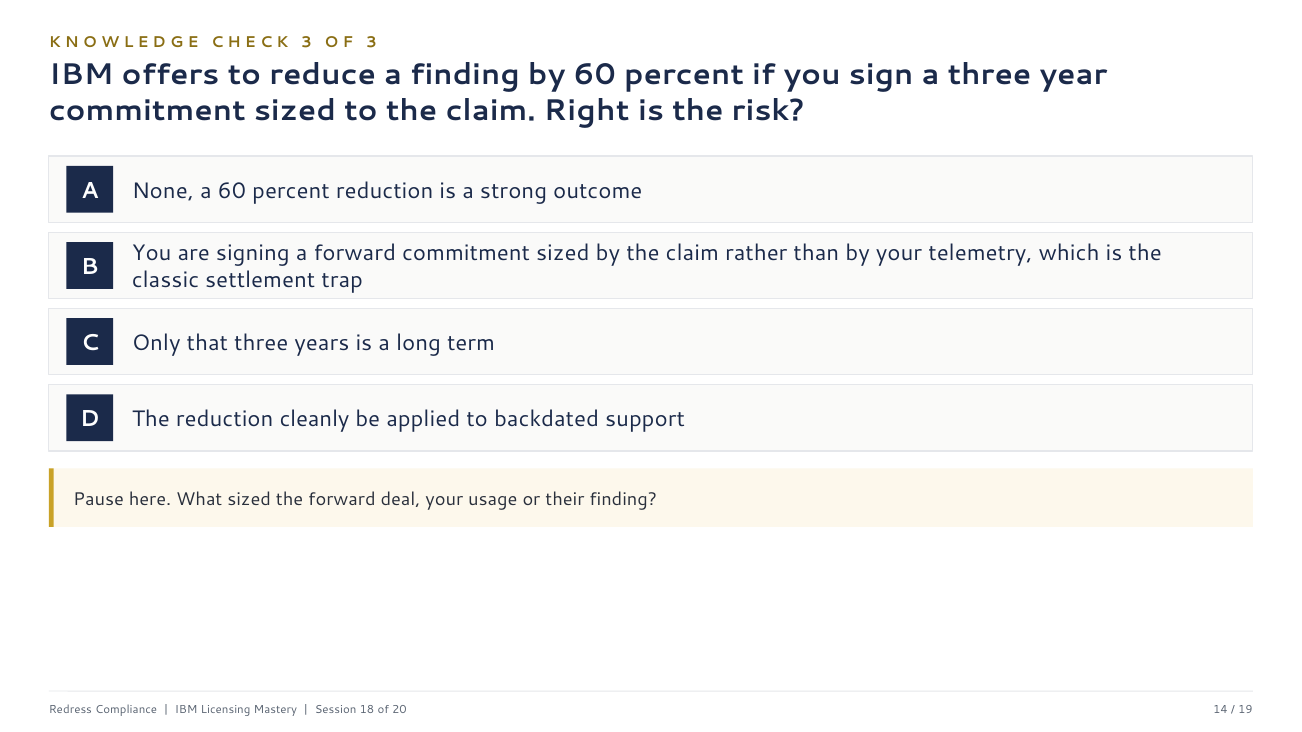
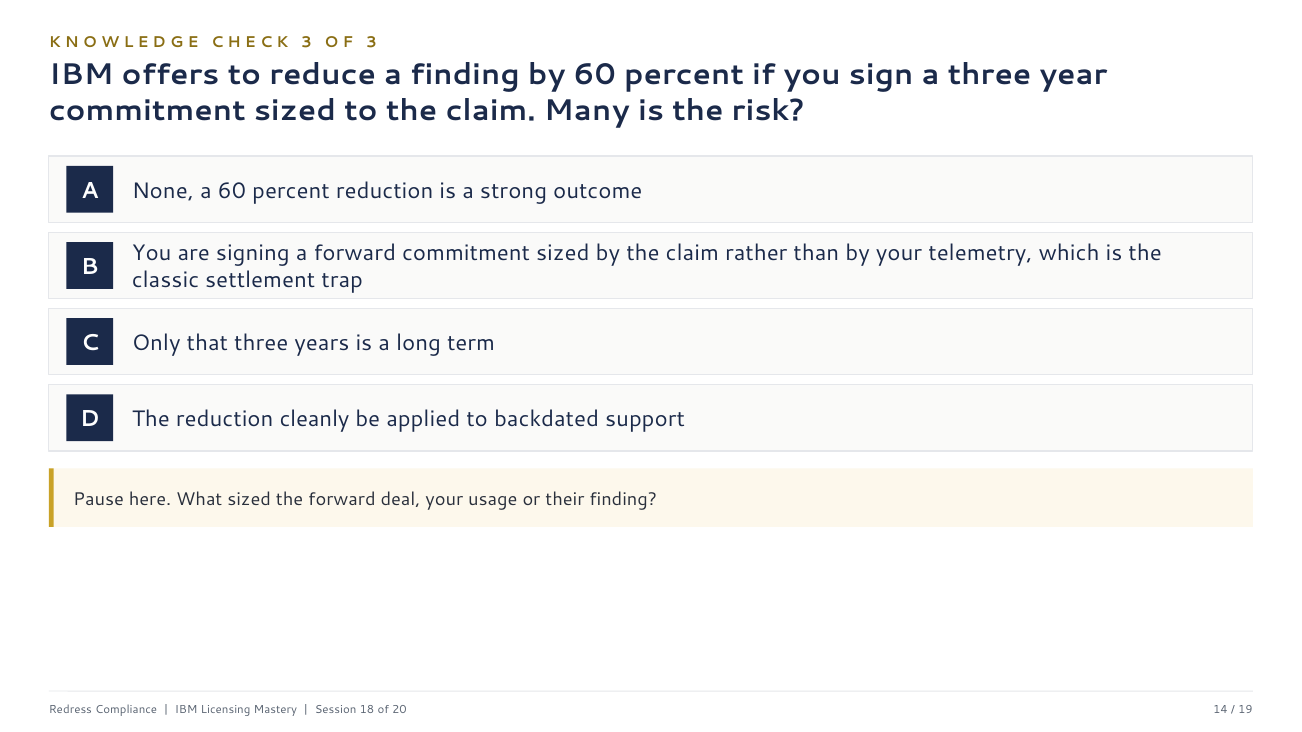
Right: Right -> Many (587, 110)
